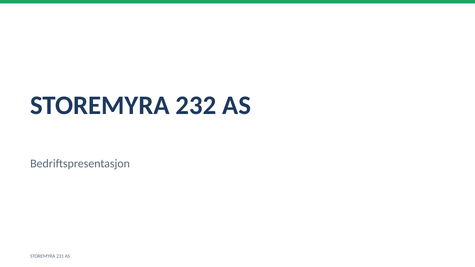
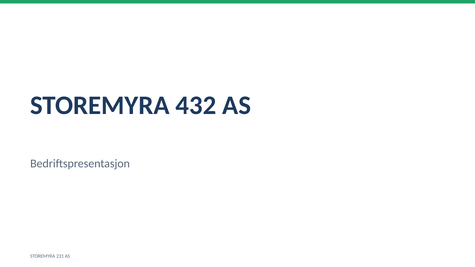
232: 232 -> 432 (196, 105)
